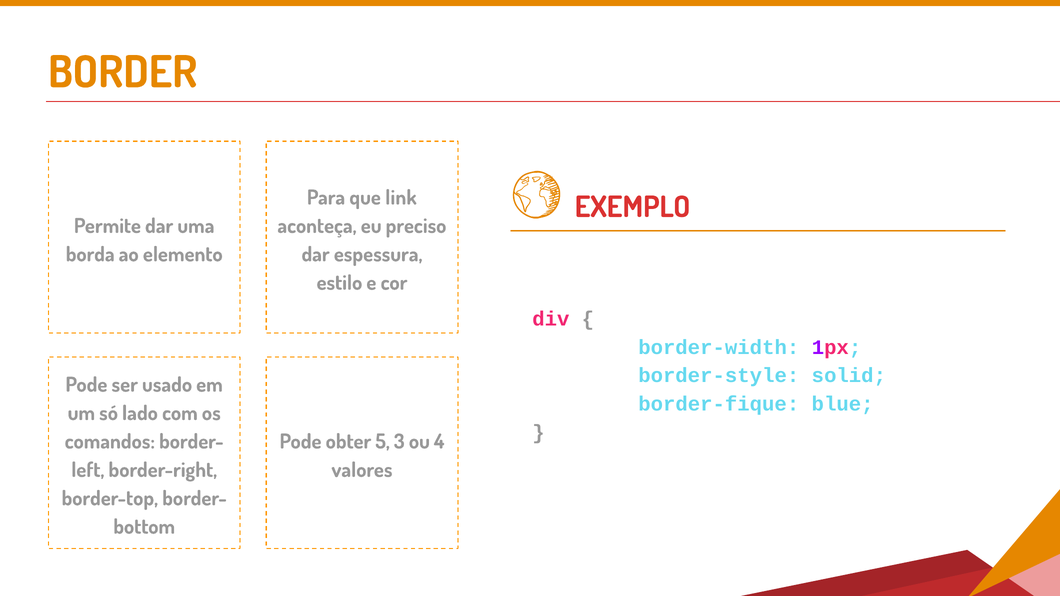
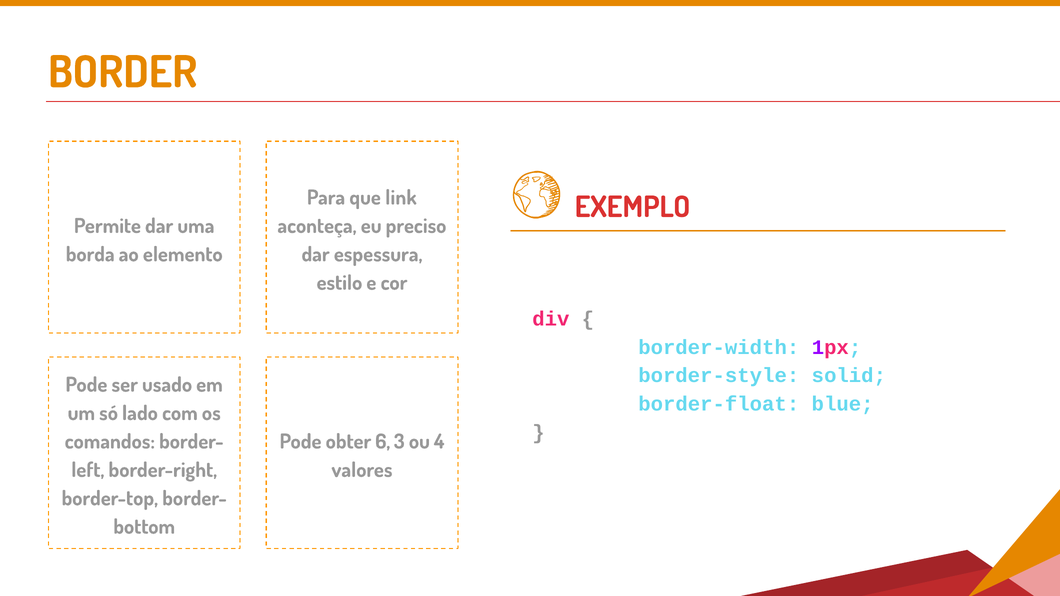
border-fique: border-fique -> border-float (719, 404)
5: 5 -> 6 (383, 442)
